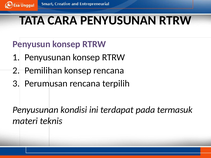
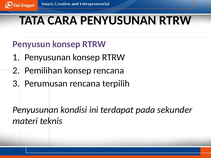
termasuk: termasuk -> sekunder (175, 110)
